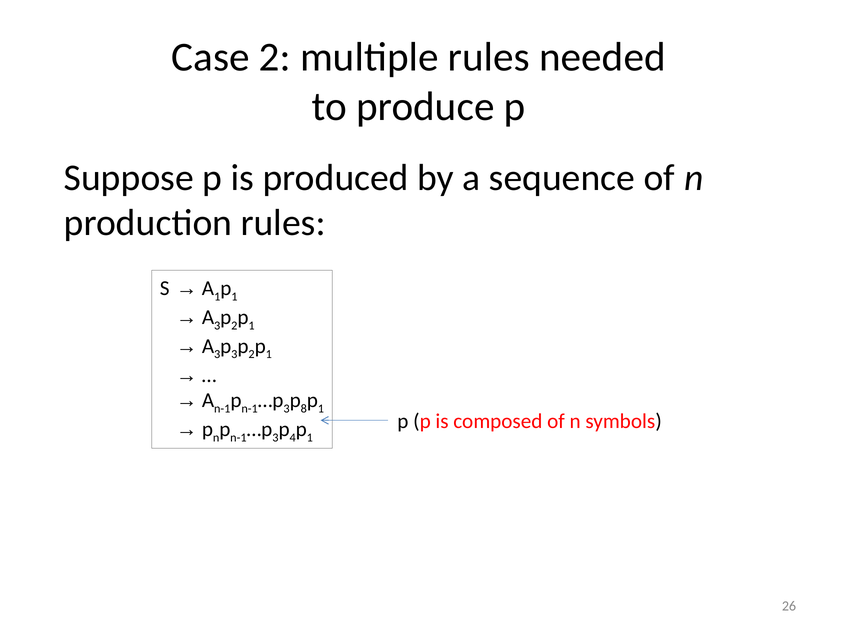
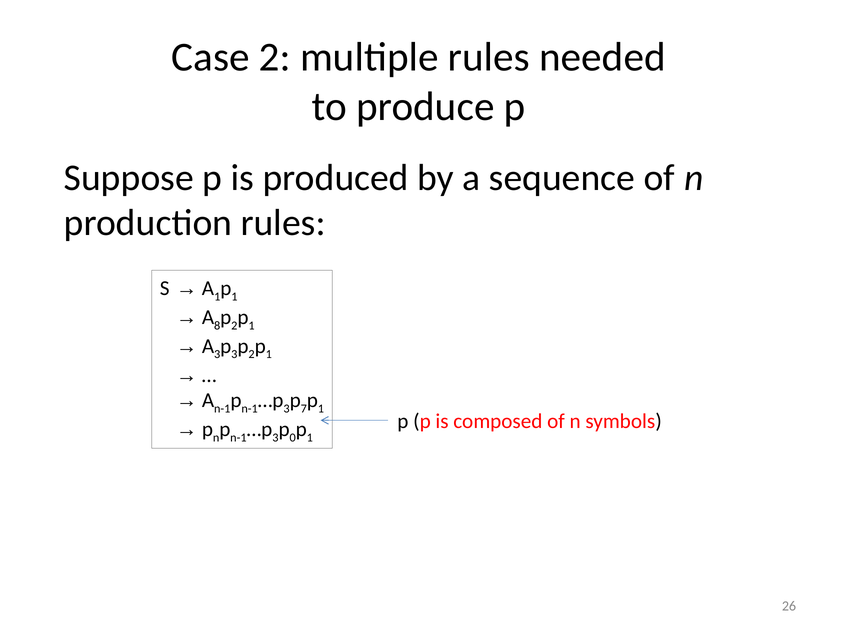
3: 3 -> 8 (217, 326)
8: 8 -> 7 (304, 409)
4: 4 -> 0 (293, 438)
